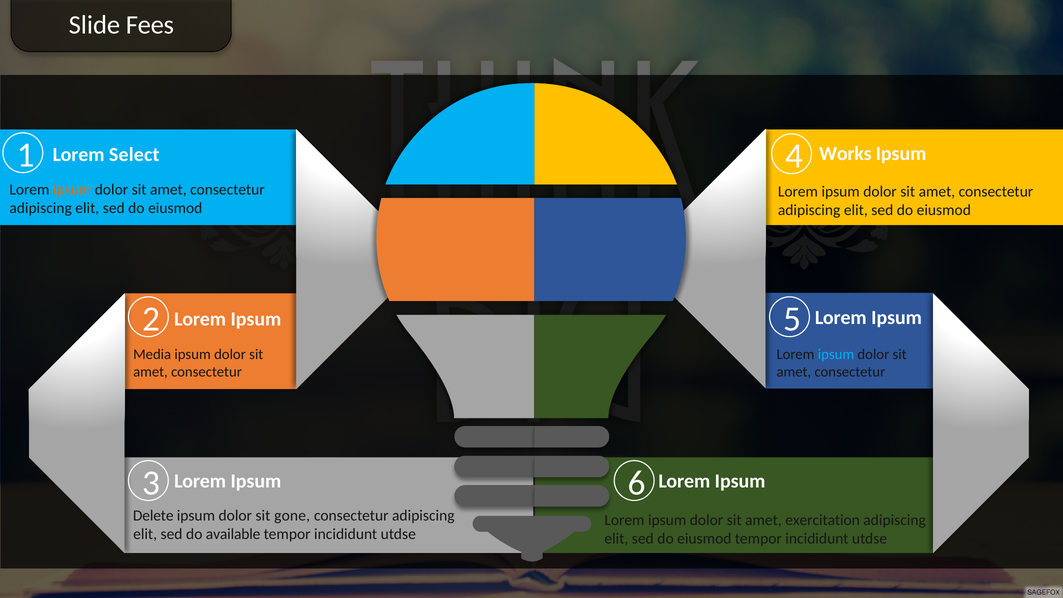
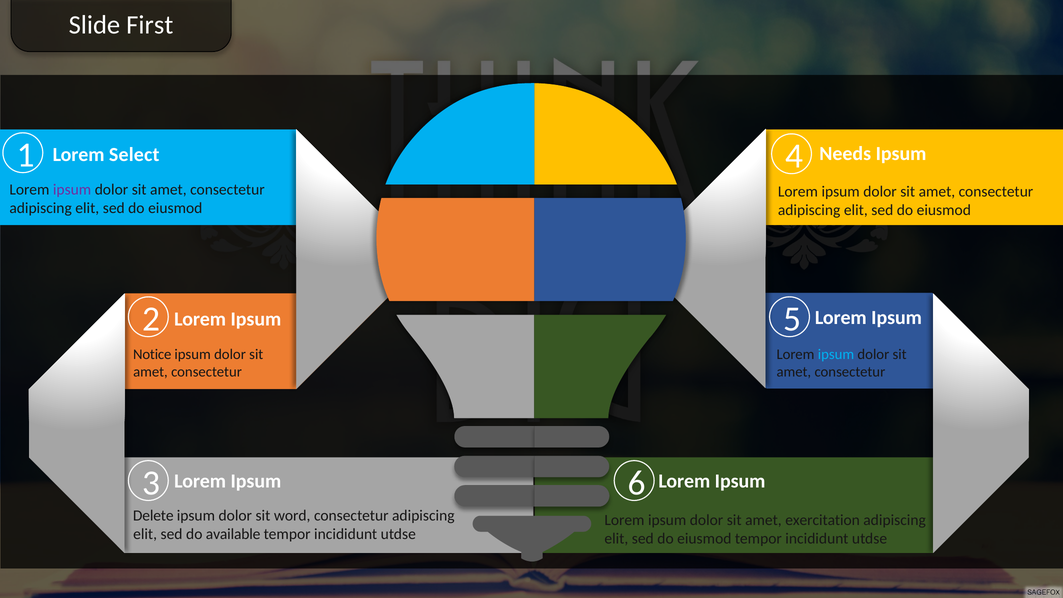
Fees: Fees -> First (150, 25)
Works: Works -> Needs (845, 154)
ipsum colour: orange -> purple (72, 190)
Media: Media -> Notice (152, 354)
gone: gone -> word (292, 516)
